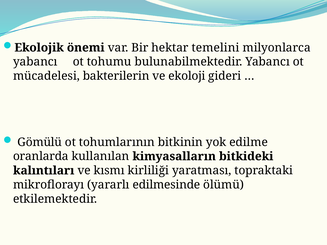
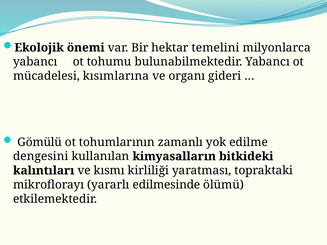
bakterilerin: bakterilerin -> kısımlarına (116, 76)
ekoloji: ekoloji -> organı (187, 76)
bitkinin: bitkinin -> zamanlı (180, 142)
oranlarda: oranlarda -> dengesini (41, 157)
